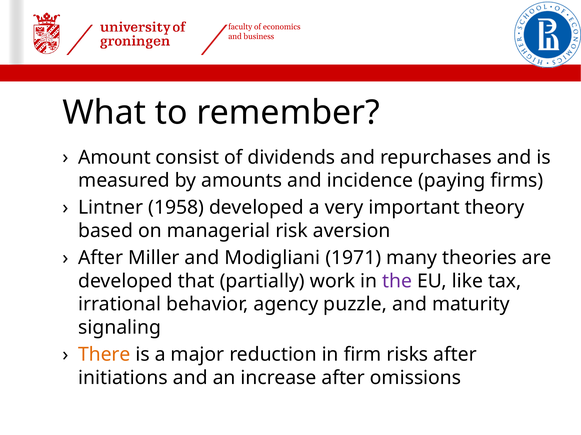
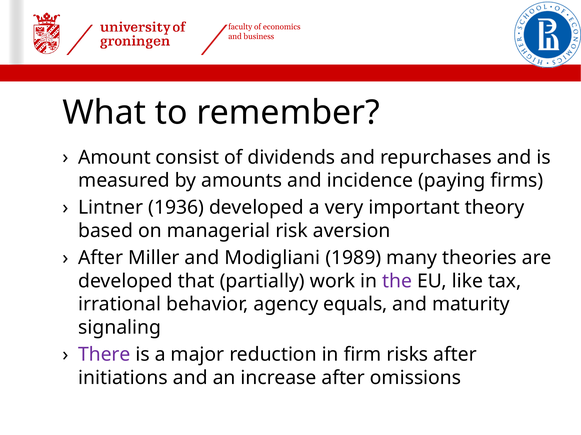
1958: 1958 -> 1936 (176, 208)
1971: 1971 -> 1989 (353, 258)
puzzle: puzzle -> equals (355, 305)
There colour: orange -> purple (104, 355)
